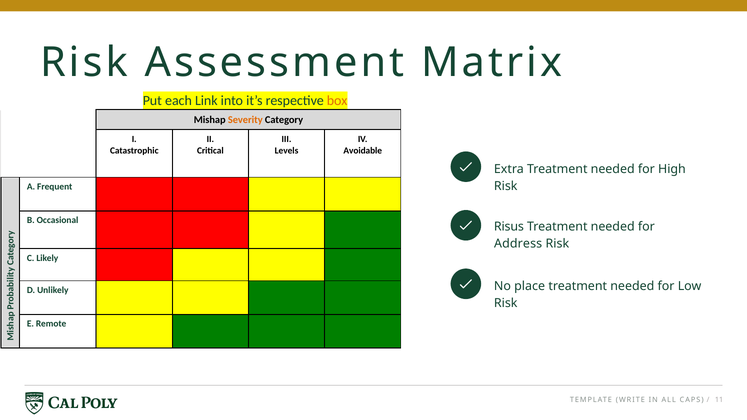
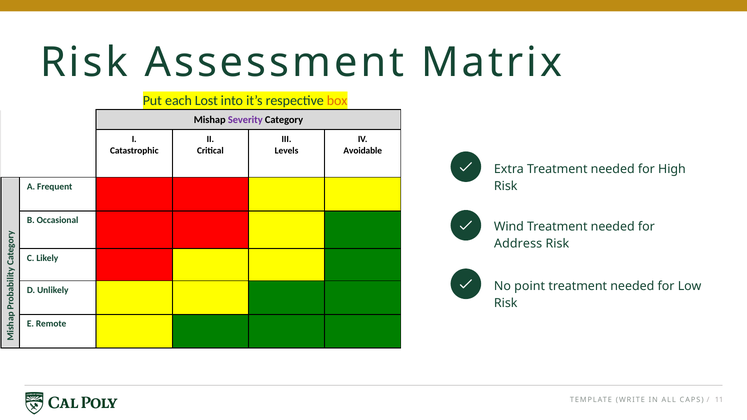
Link: Link -> Lost (206, 100)
Severity colour: orange -> purple (245, 120)
Risus: Risus -> Wind (509, 227)
place: place -> point (530, 286)
